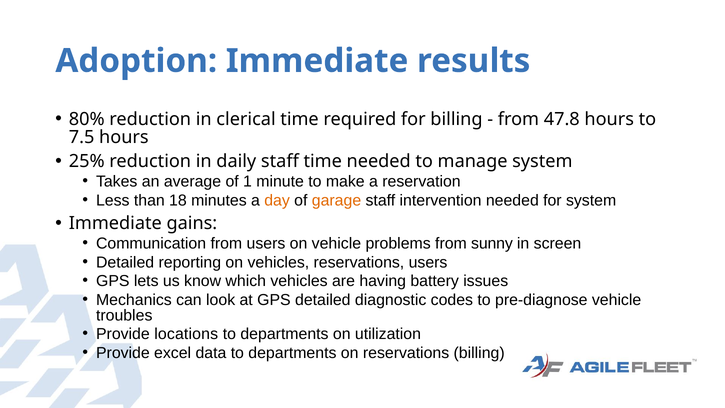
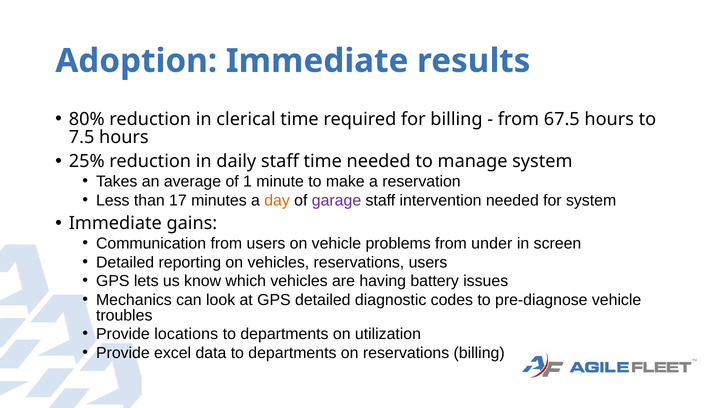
47.8: 47.8 -> 67.5 (562, 119)
18: 18 -> 17 (178, 200)
garage colour: orange -> purple (337, 200)
sunny: sunny -> under (492, 243)
